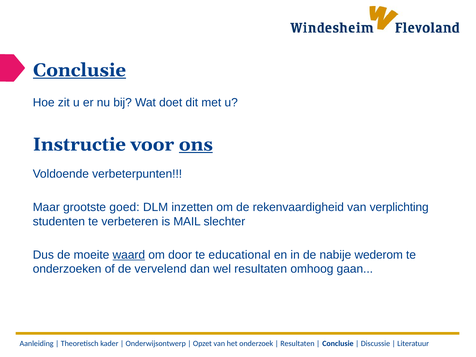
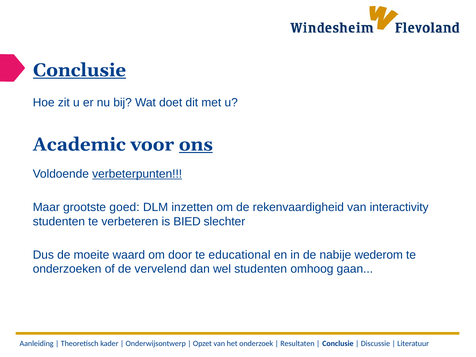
Instructie: Instructie -> Academic (79, 144)
verbeterpunten underline: none -> present (137, 174)
verplichting: verplichting -> interactivity (399, 207)
MAIL: MAIL -> BIED (187, 221)
waard underline: present -> none (129, 255)
wel resultaten: resultaten -> studenten (261, 269)
